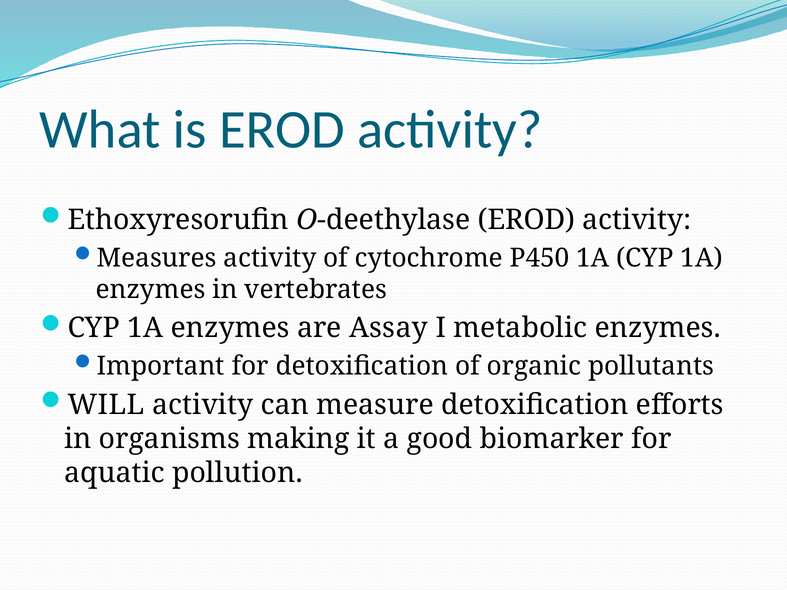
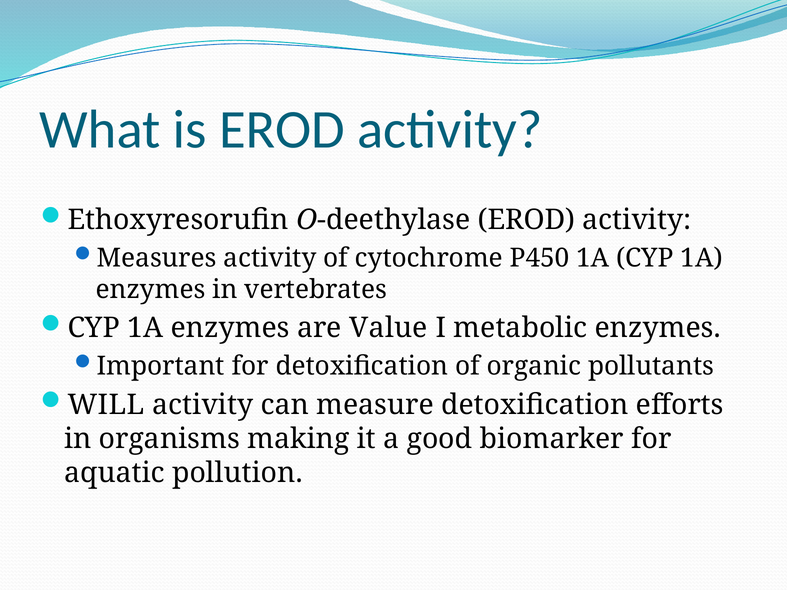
Assay: Assay -> Value (388, 328)
